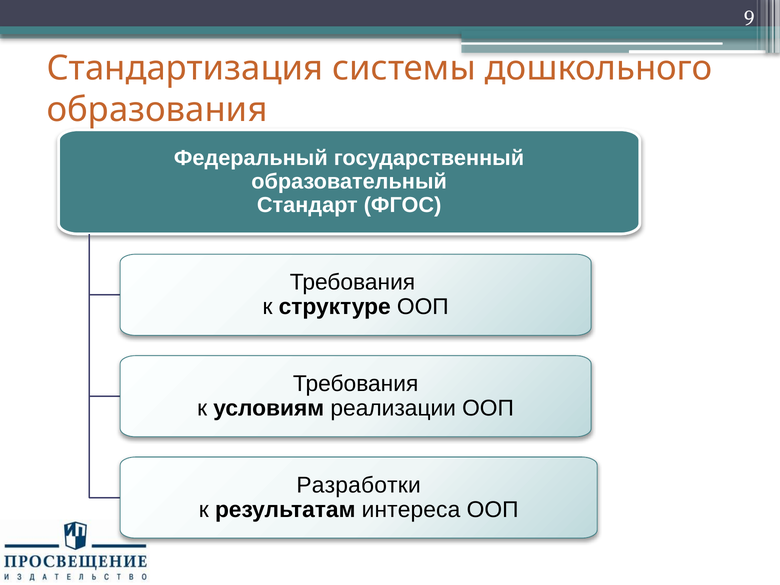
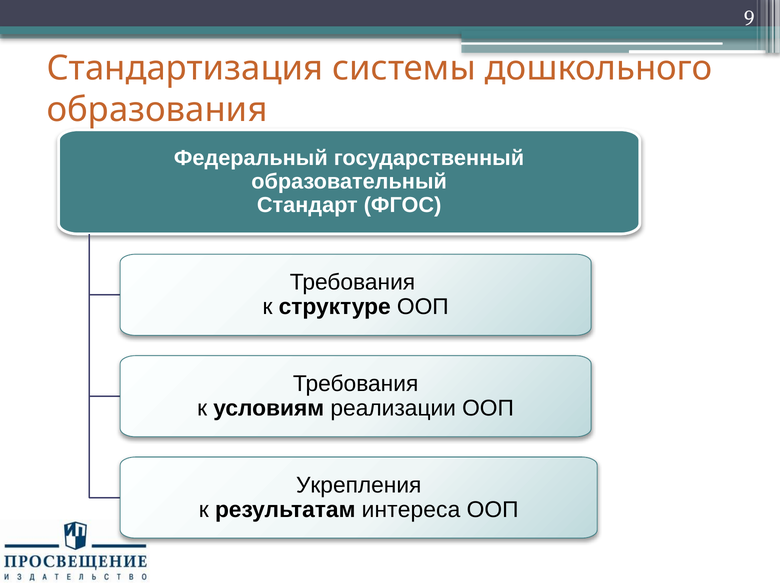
Разработки: Разработки -> Укрепления (359, 485)
